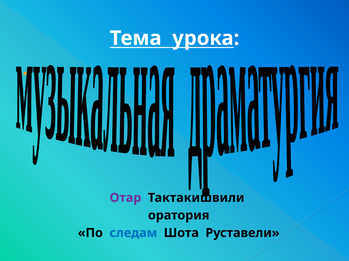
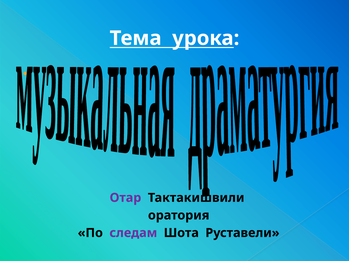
следам colour: blue -> purple (133, 234)
